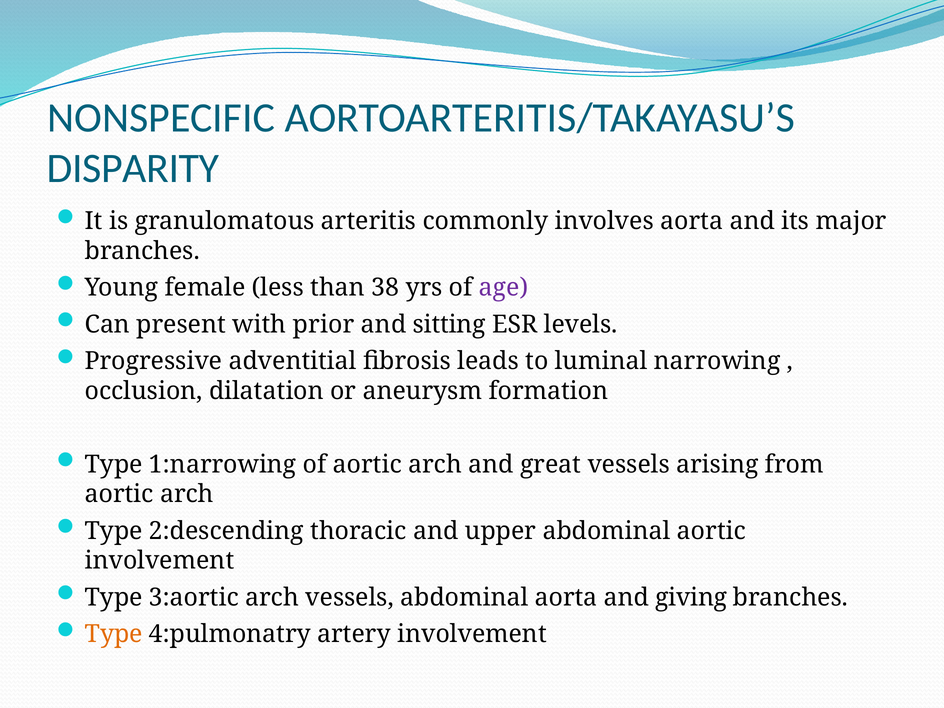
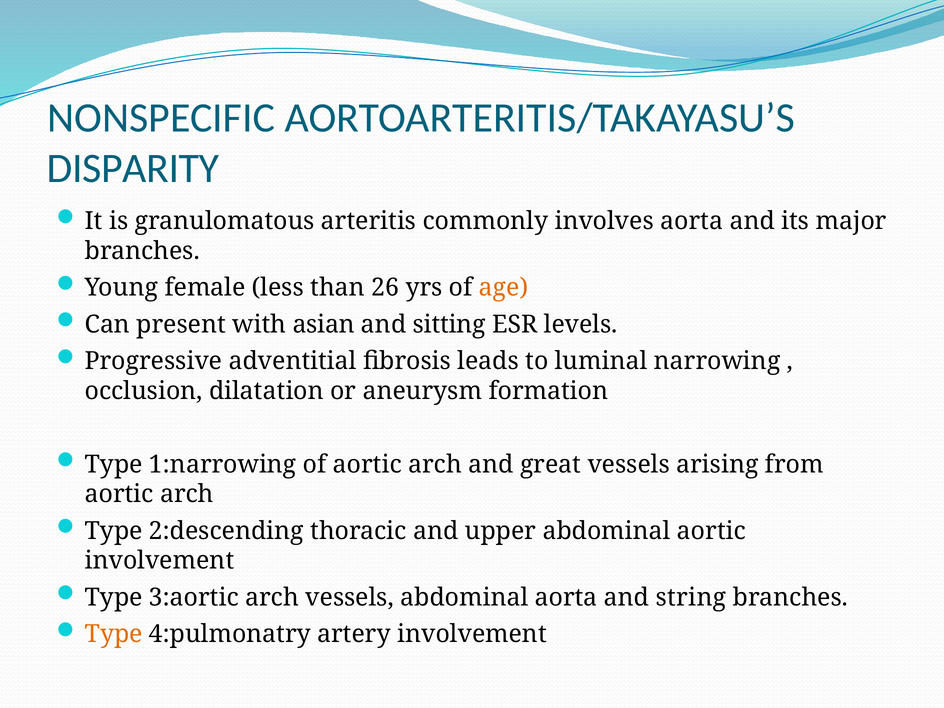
38: 38 -> 26 (385, 288)
age colour: purple -> orange (503, 288)
prior: prior -> asian (324, 324)
giving: giving -> string (691, 597)
